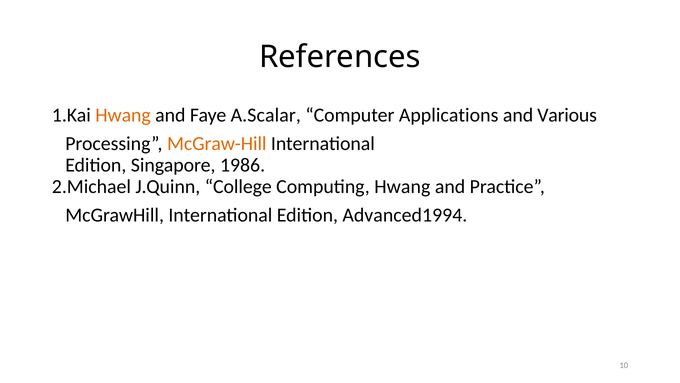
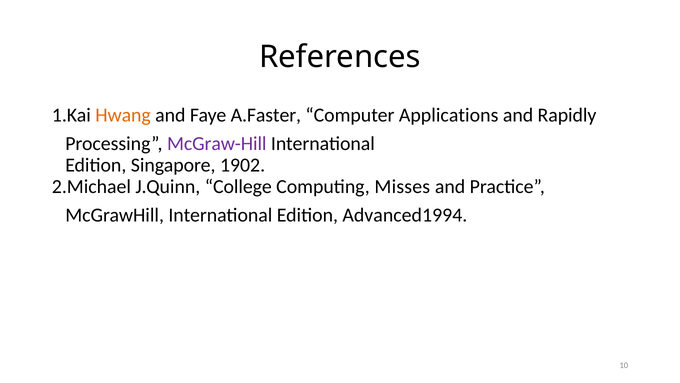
A.Scalar: A.Scalar -> A.Faster (266, 115)
Various: Various -> Rapidly (567, 115)
McGraw-Hill colour: orange -> purple (217, 143)
1986: 1986 -> 1902 (243, 165)
Computing Hwang: Hwang -> Misses (402, 186)
